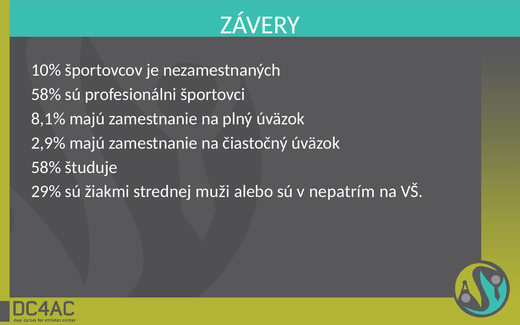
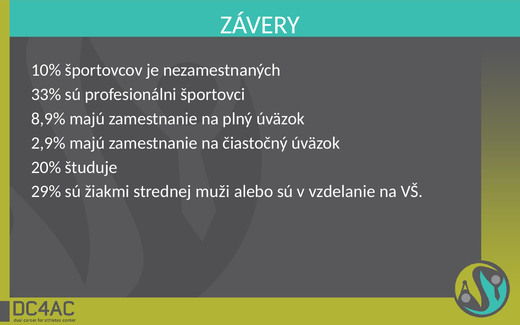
58%: 58% -> 33% (46, 95)
8,1%: 8,1% -> 8,9% (48, 119)
58%: 58% -> 20% (46, 167)
nepatrím: nepatrím -> vzdelanie (342, 192)
